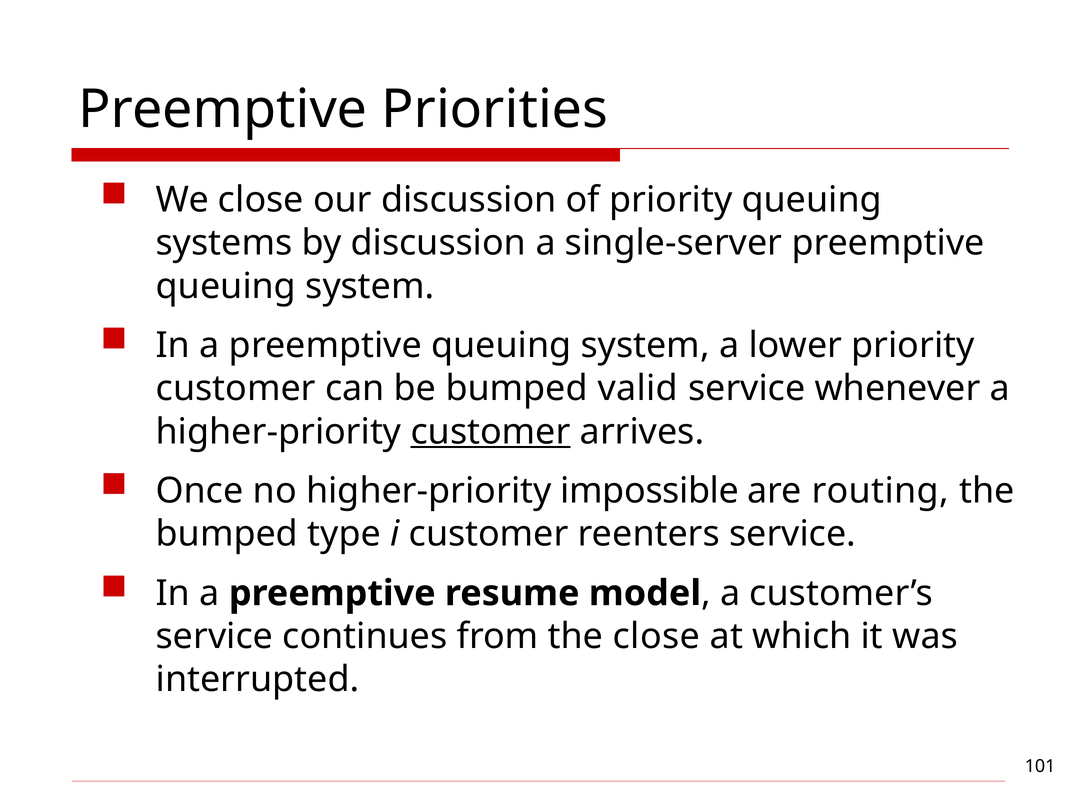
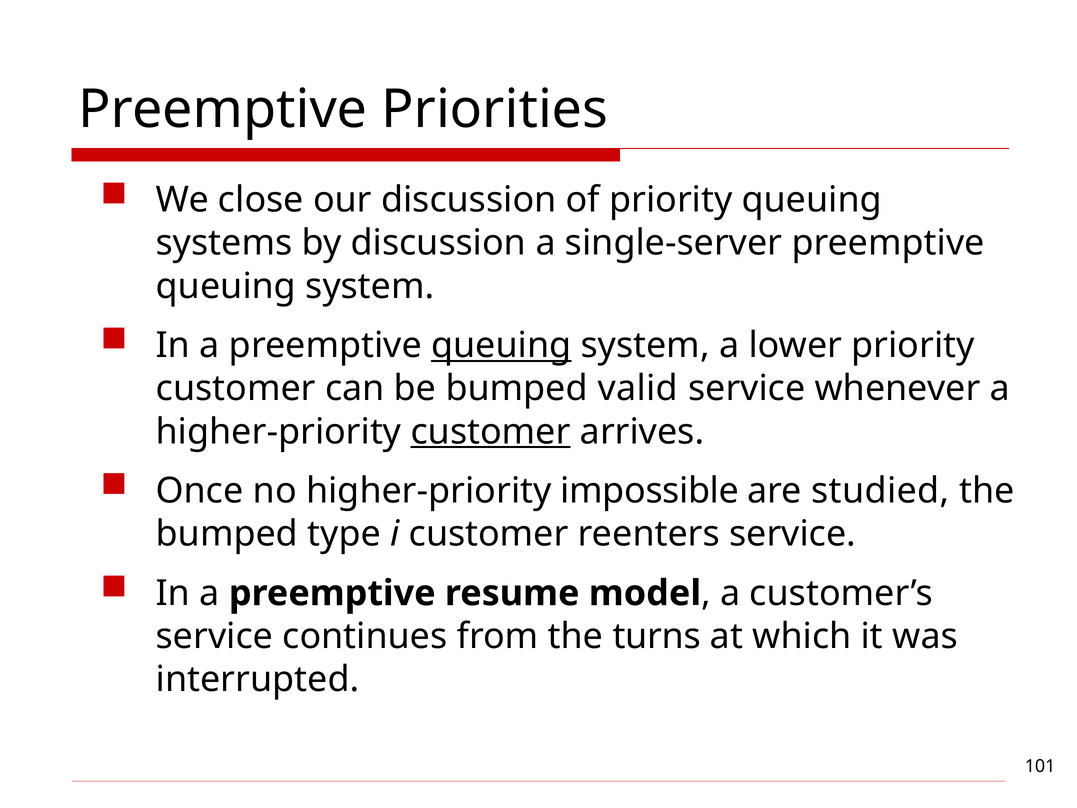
queuing underline: none -> present (501, 345)
routing: routing -> studied (880, 491)
the close: close -> turns (657, 636)
